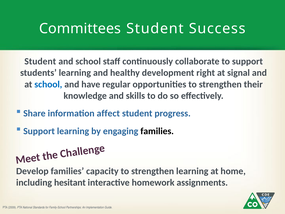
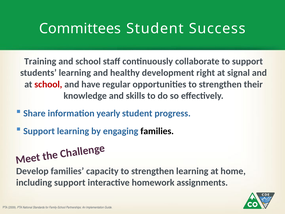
Student: Student -> Training (40, 61)
school colour: blue -> red (48, 84)
affect: affect -> yearly (108, 113)
including hesitant: hesitant -> support (70, 182)
